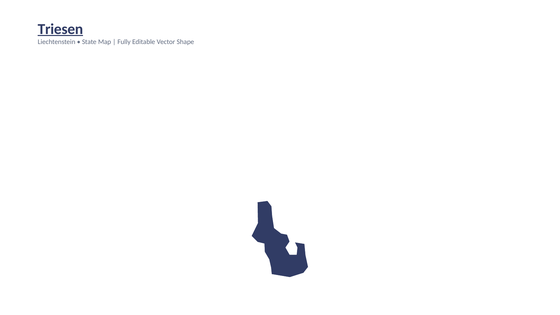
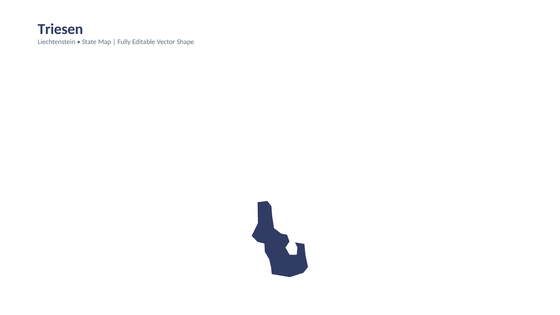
Triesen underline: present -> none (60, 29)
